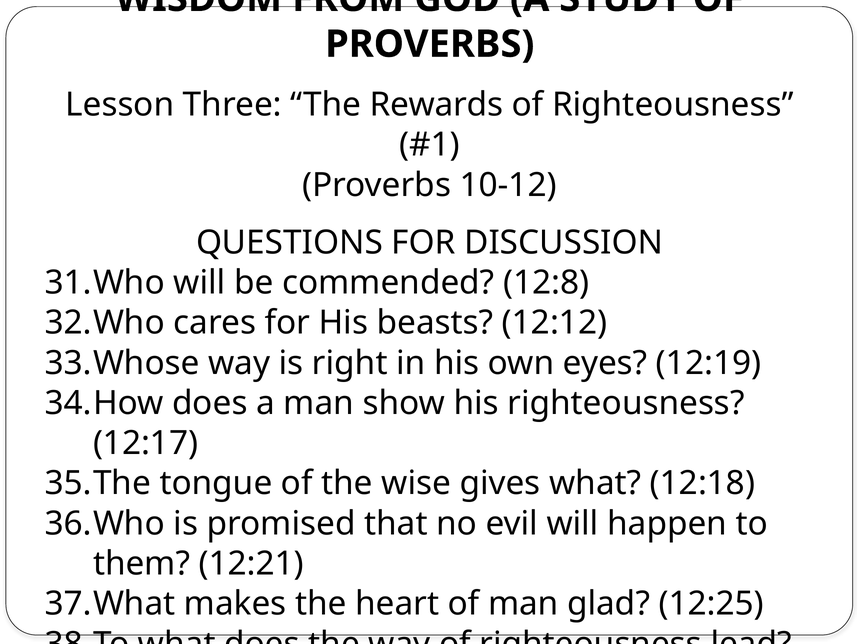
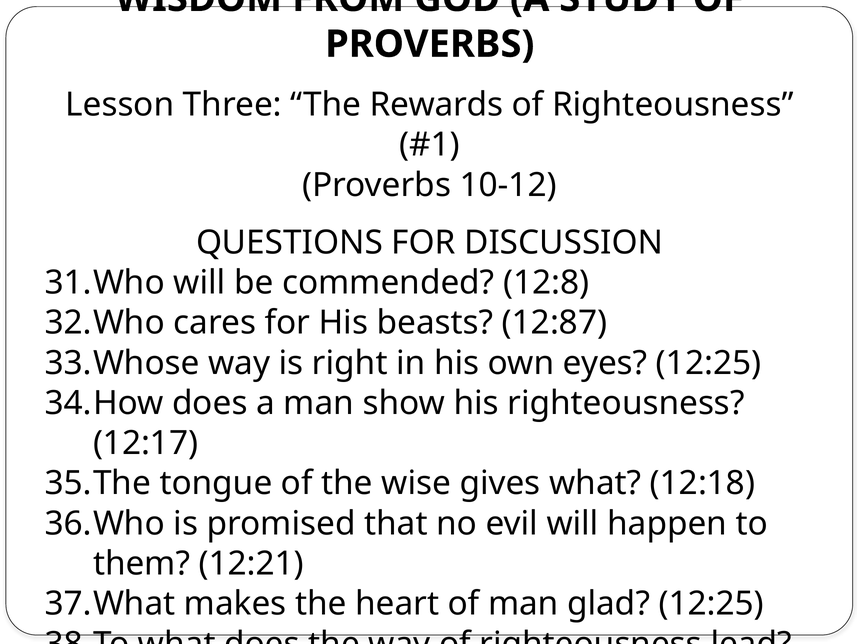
12:12: 12:12 -> 12:87 (554, 323)
eyes 12:19: 12:19 -> 12:25 (709, 363)
